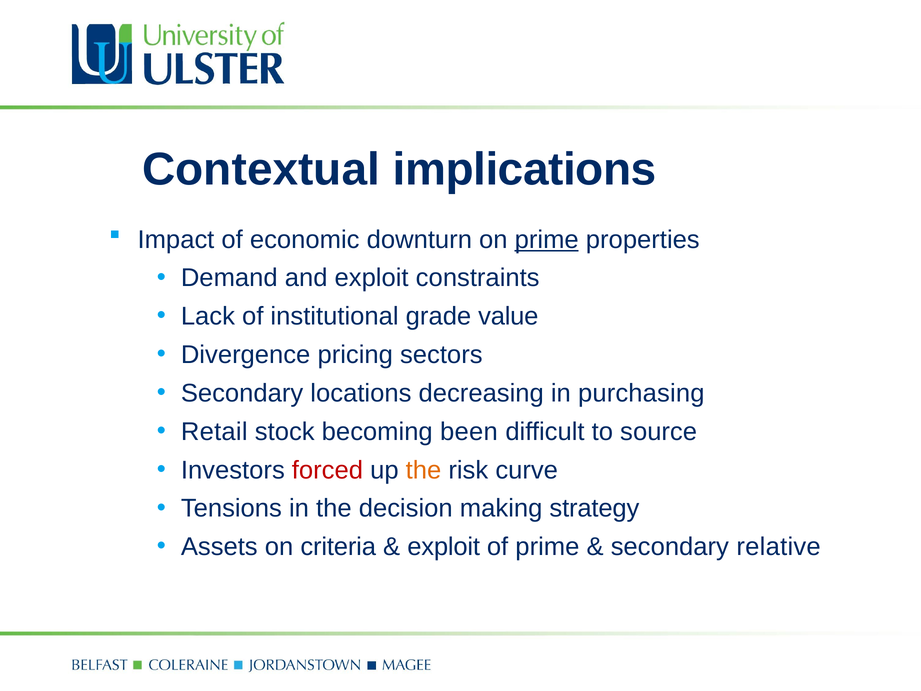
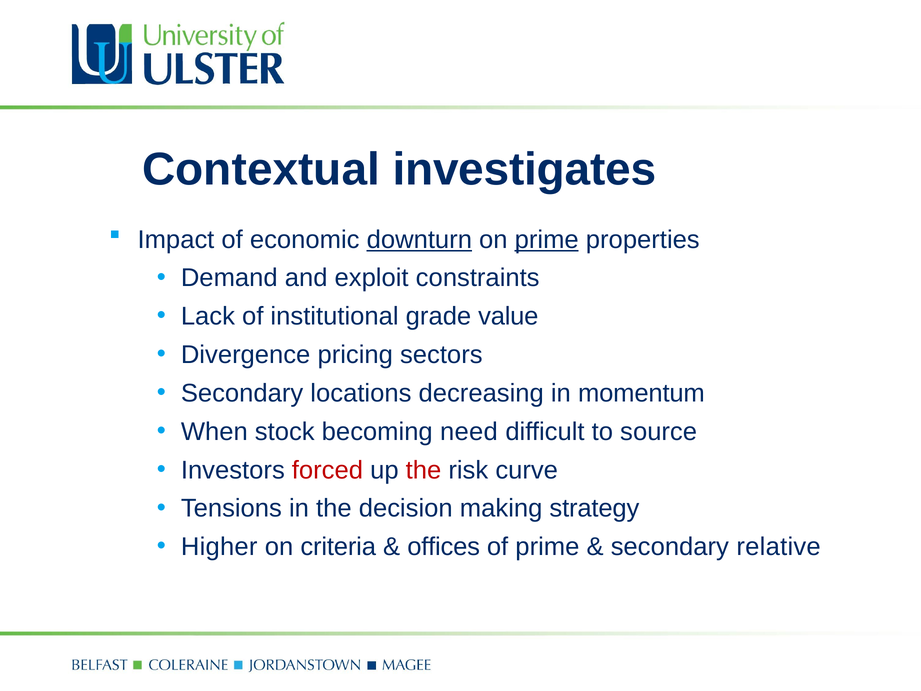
implications: implications -> investigates (524, 169)
downturn underline: none -> present (419, 240)
purchasing: purchasing -> momentum (641, 393)
Retail: Retail -> When (214, 432)
been: been -> need (469, 432)
the colour: orange -> red (423, 470)
Assets: Assets -> Higher (219, 547)
exploit: exploit -> offices (444, 547)
